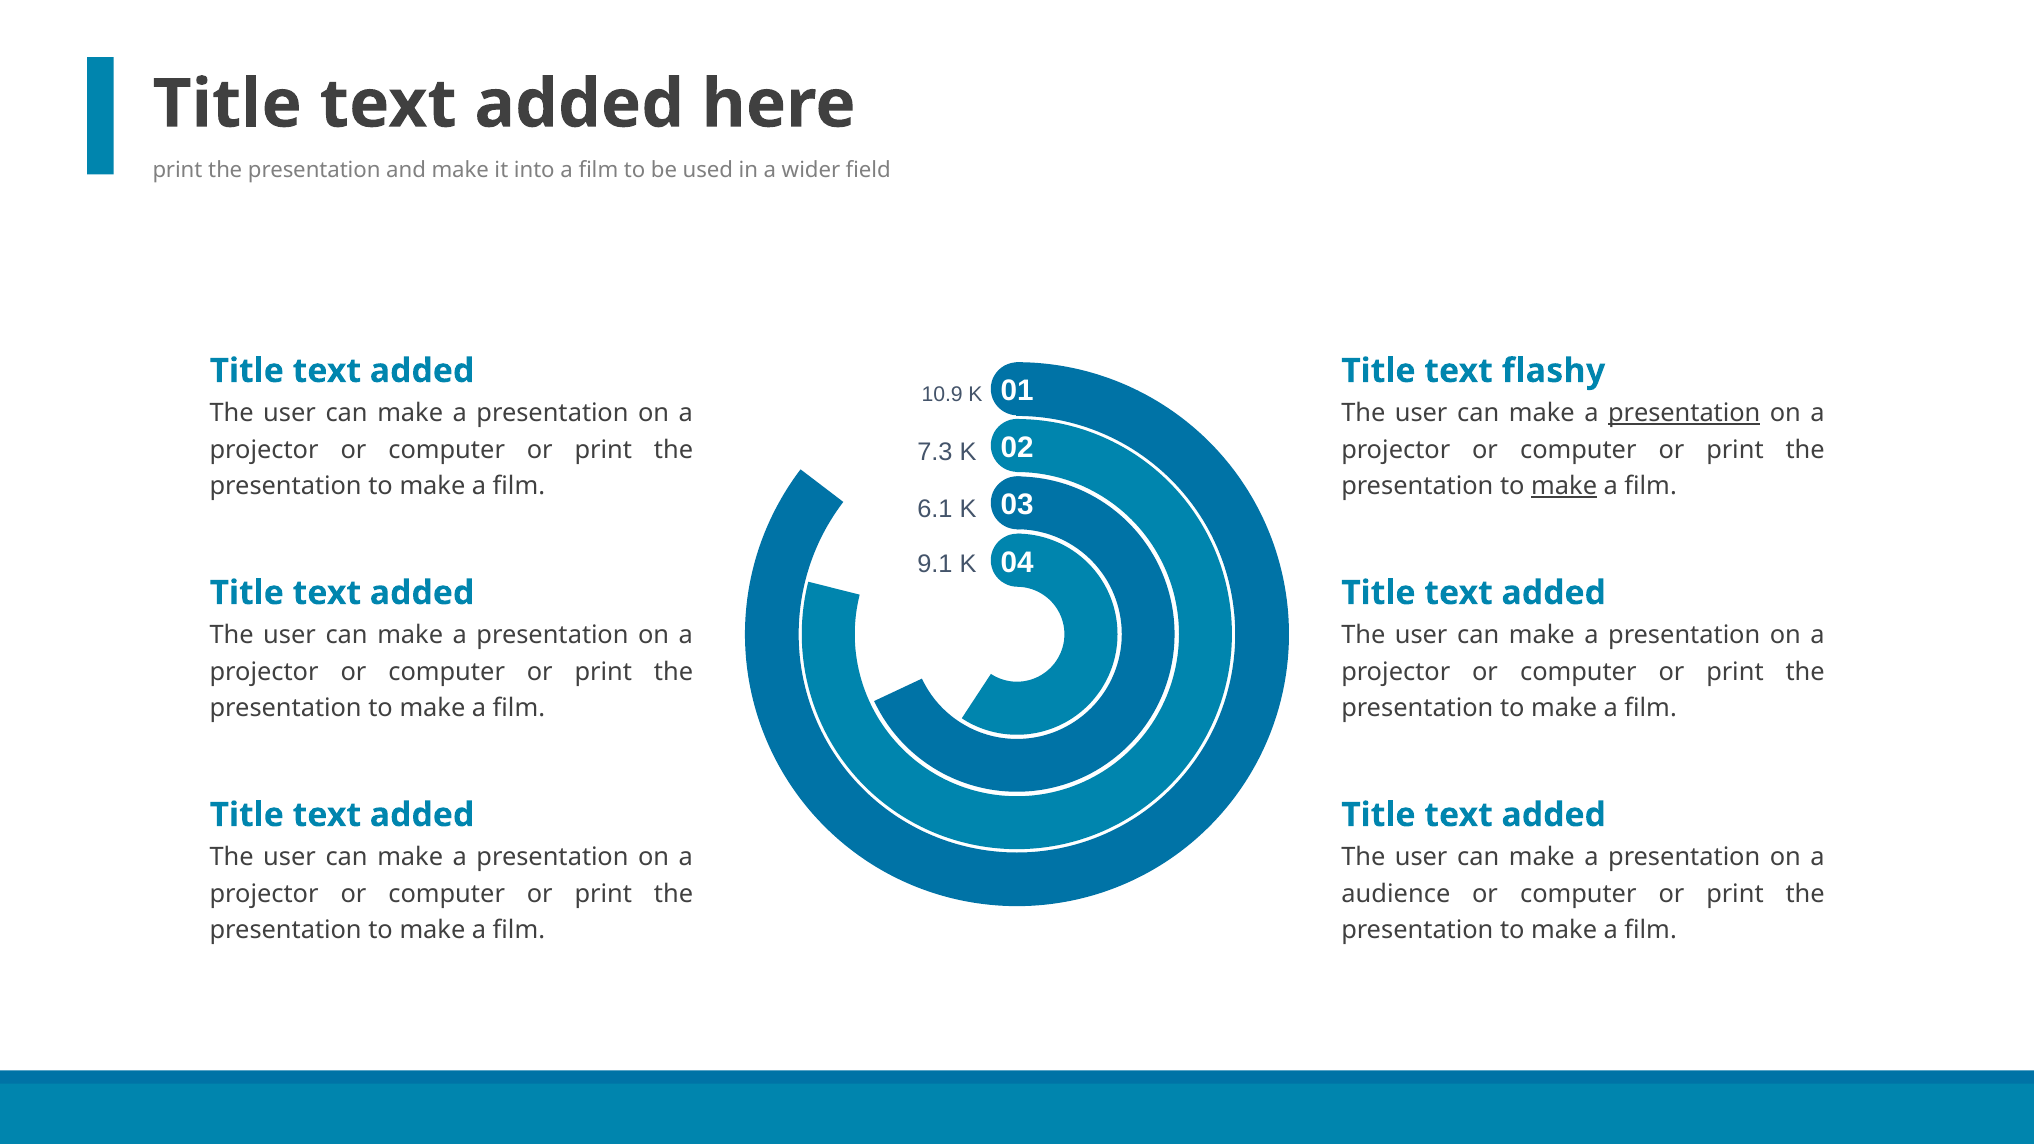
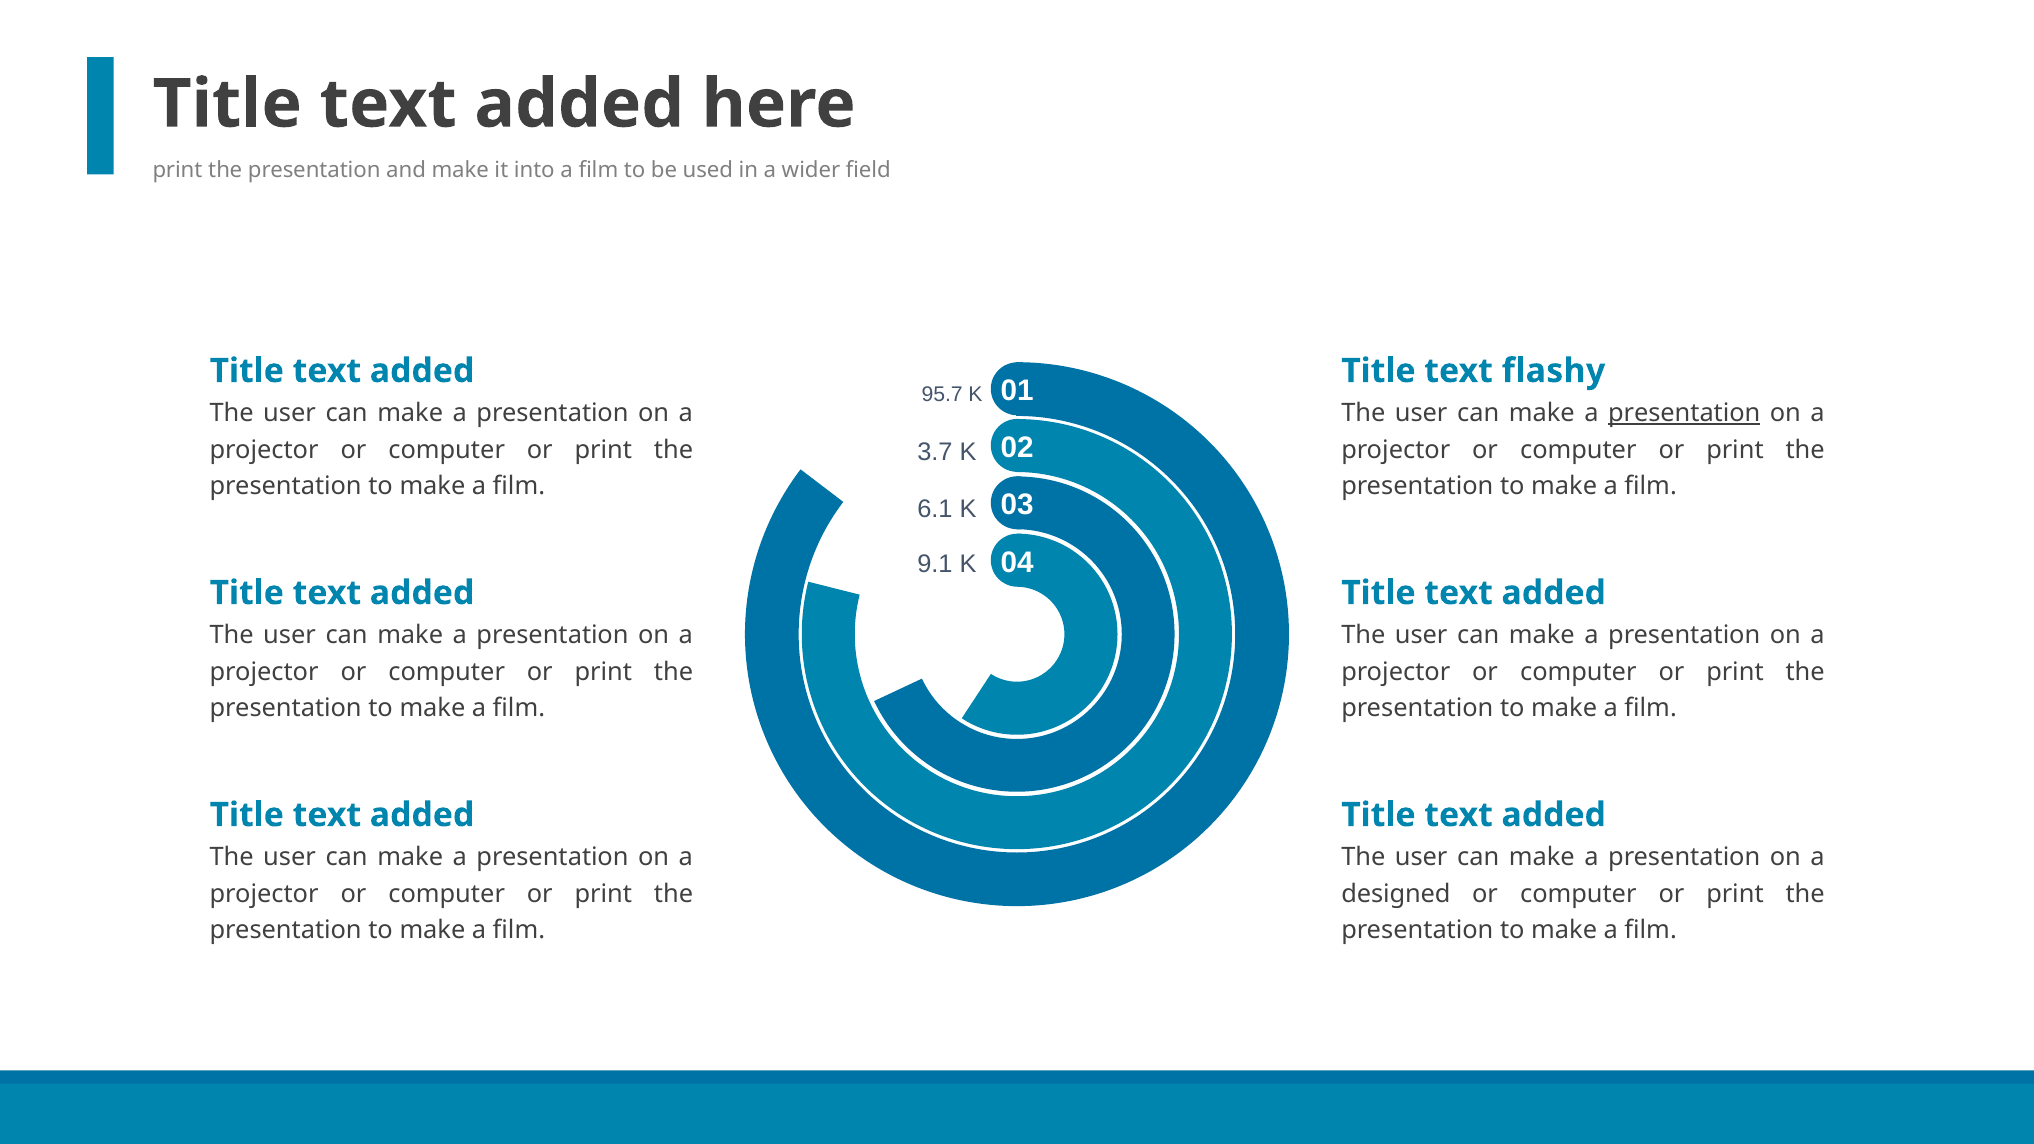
10.9: 10.9 -> 95.7 (942, 395)
7.3: 7.3 -> 3.7 (935, 452)
make underline: present -> none (1564, 486)
audience: audience -> designed (1396, 894)
